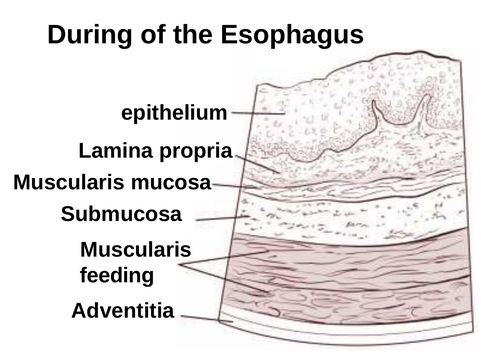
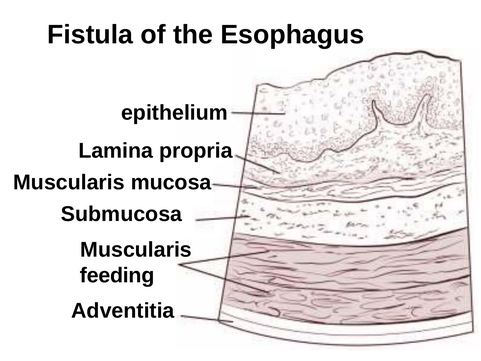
During: During -> Fistula (90, 35)
